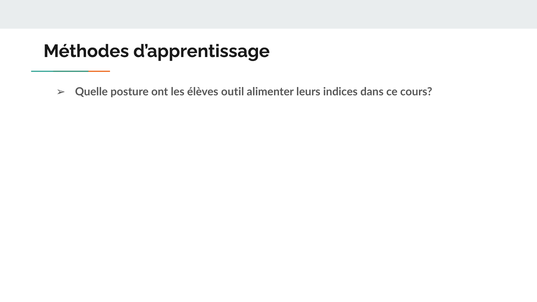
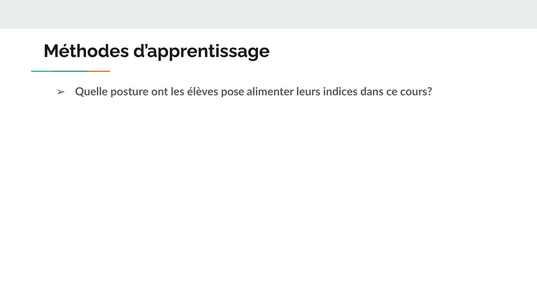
outil: outil -> pose (233, 92)
